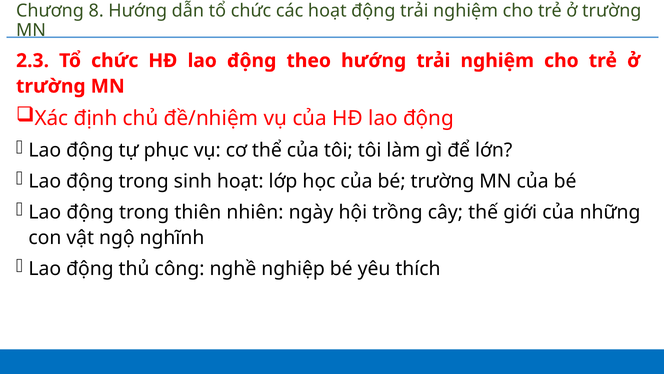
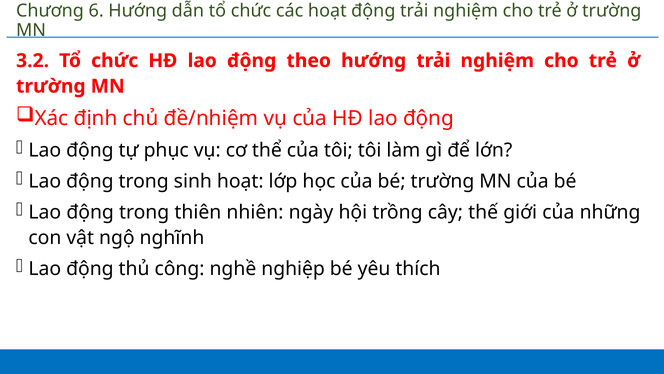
8: 8 -> 6 (96, 11)
2.3: 2.3 -> 3.2 (33, 61)
